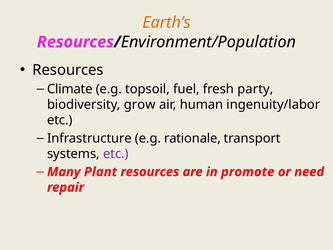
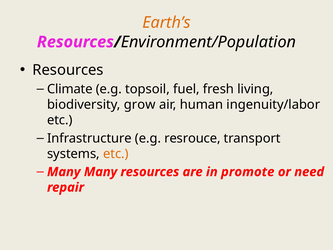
party: party -> living (255, 89)
rationale: rationale -> resrouce (192, 138)
etc colour: purple -> orange (116, 154)
Many Plant: Plant -> Many (101, 172)
